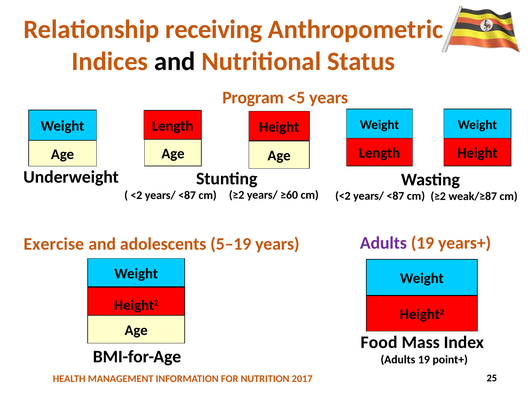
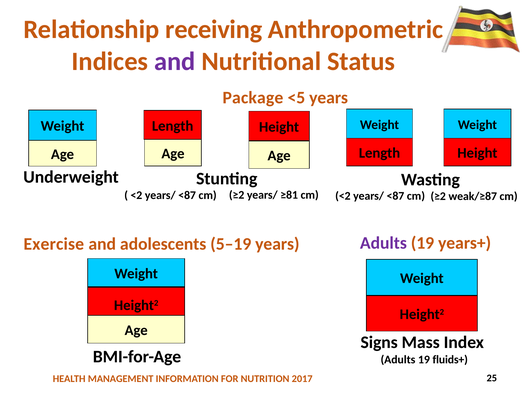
and colour: black -> purple (175, 61)
Program: Program -> Package (253, 98)
≥60: ≥60 -> ≥81 (289, 195)
Food: Food -> Signs (379, 342)
point+: point+ -> fluids+ (450, 360)
